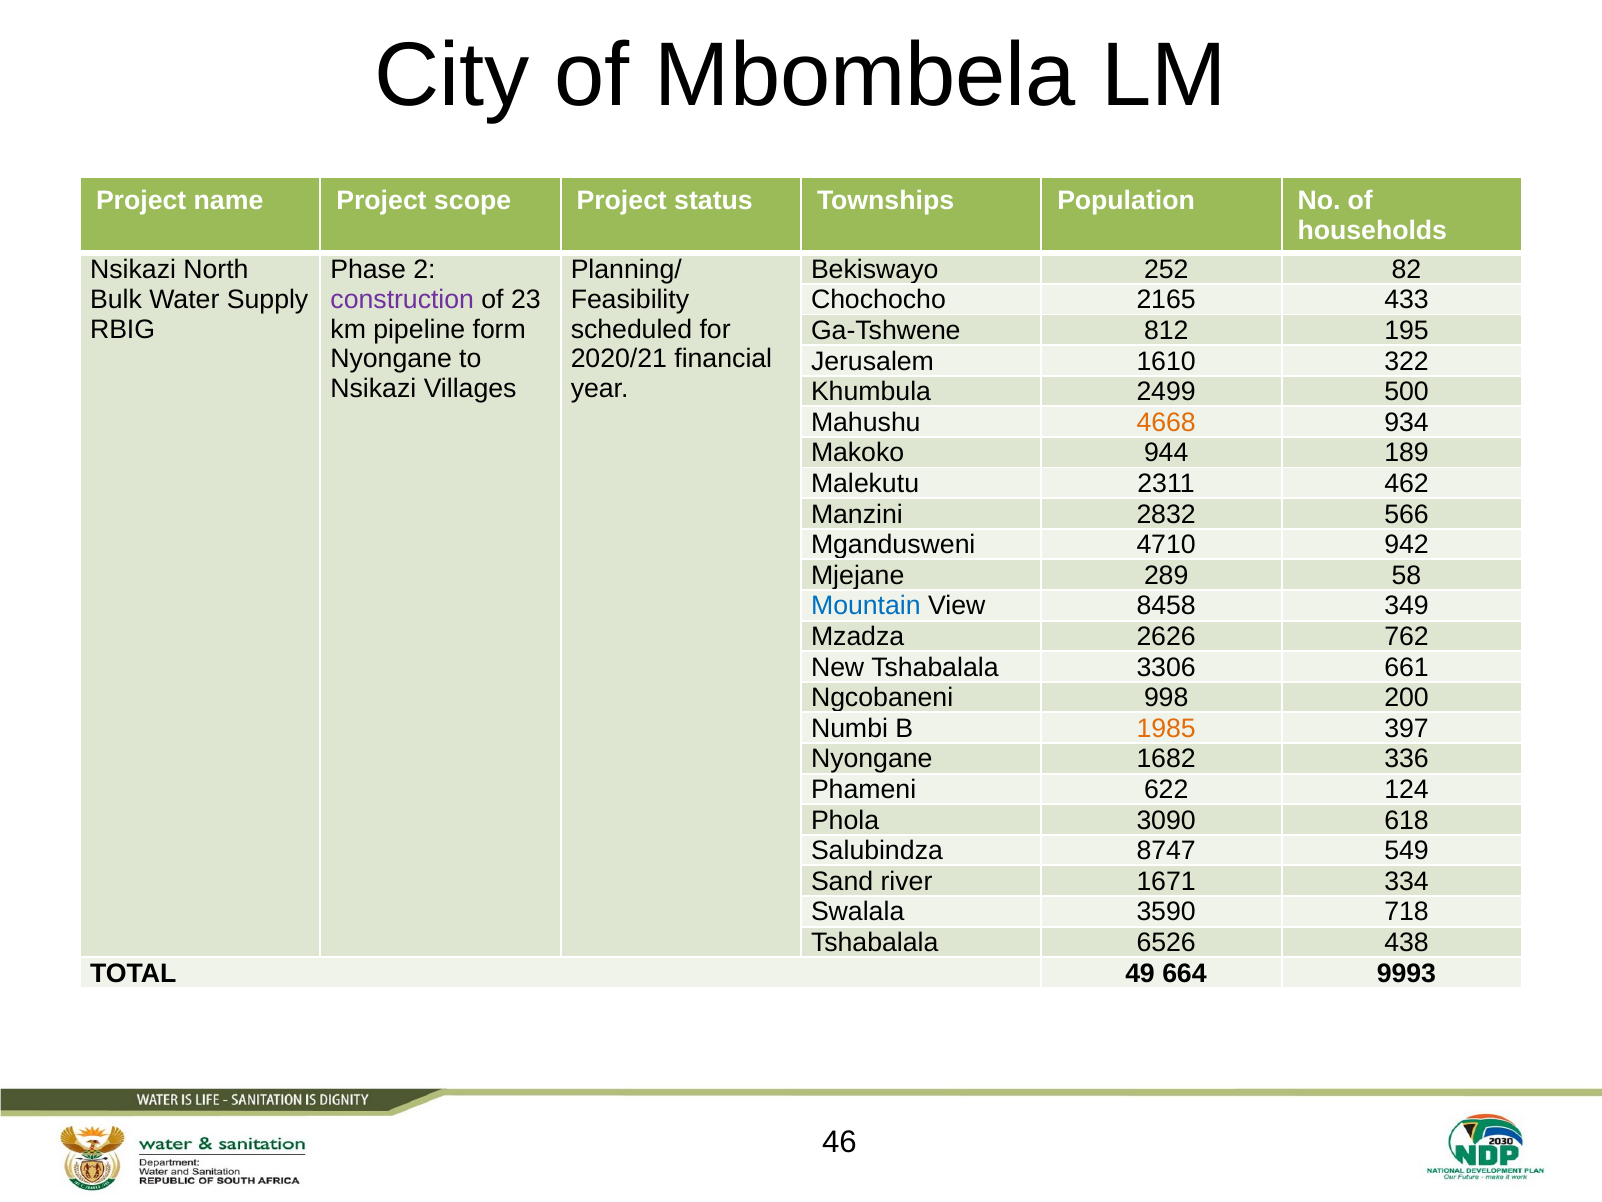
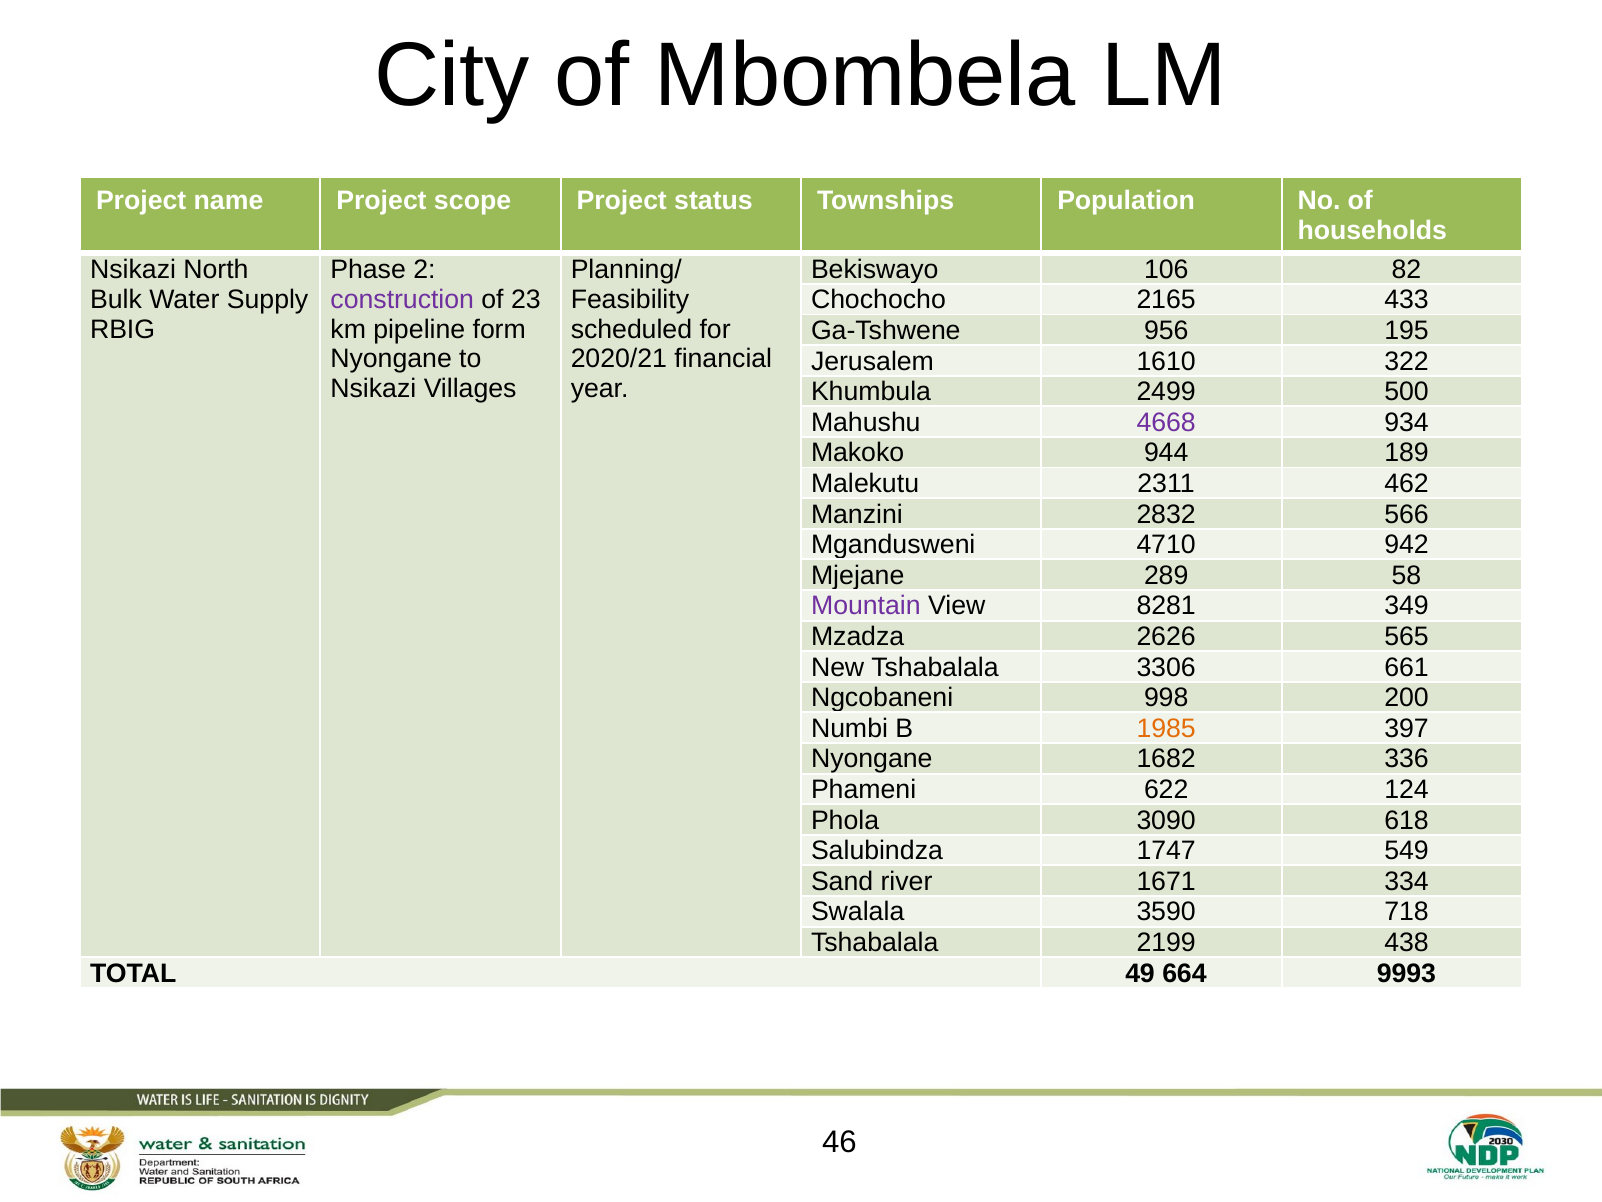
252: 252 -> 106 (1166, 269)
812: 812 -> 956 (1166, 331)
4668 colour: orange -> purple (1166, 422)
Mountain colour: blue -> purple (866, 606)
8458: 8458 -> 8281 (1166, 606)
762: 762 -> 565 (1407, 636)
8747: 8747 -> 1747 (1166, 851)
6526: 6526 -> 2199 (1166, 942)
